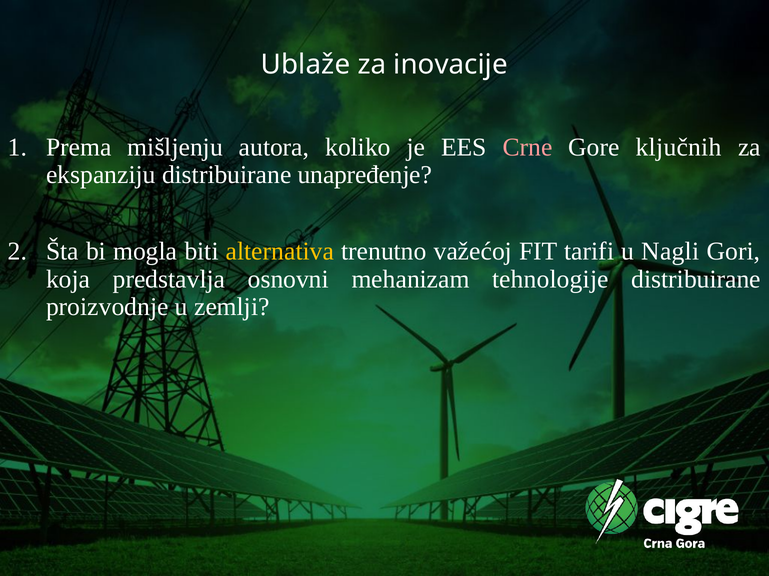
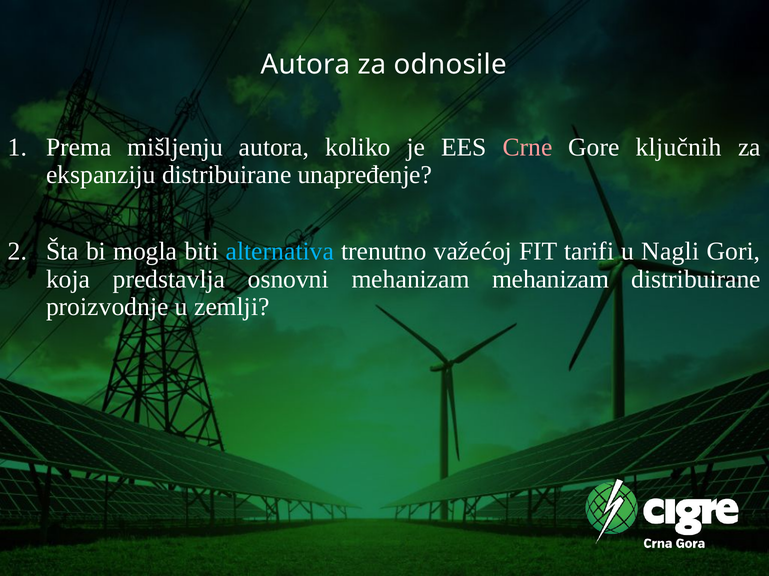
Ublaže: Ublaže -> Autora (306, 65)
inovacije: inovacije -> odnosile (450, 65)
alternativa colour: yellow -> light blue (280, 252)
mehanizam tehnologije: tehnologije -> mehanizam (551, 279)
